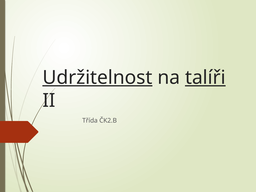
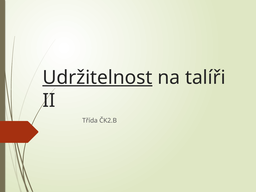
talíři underline: present -> none (205, 78)
